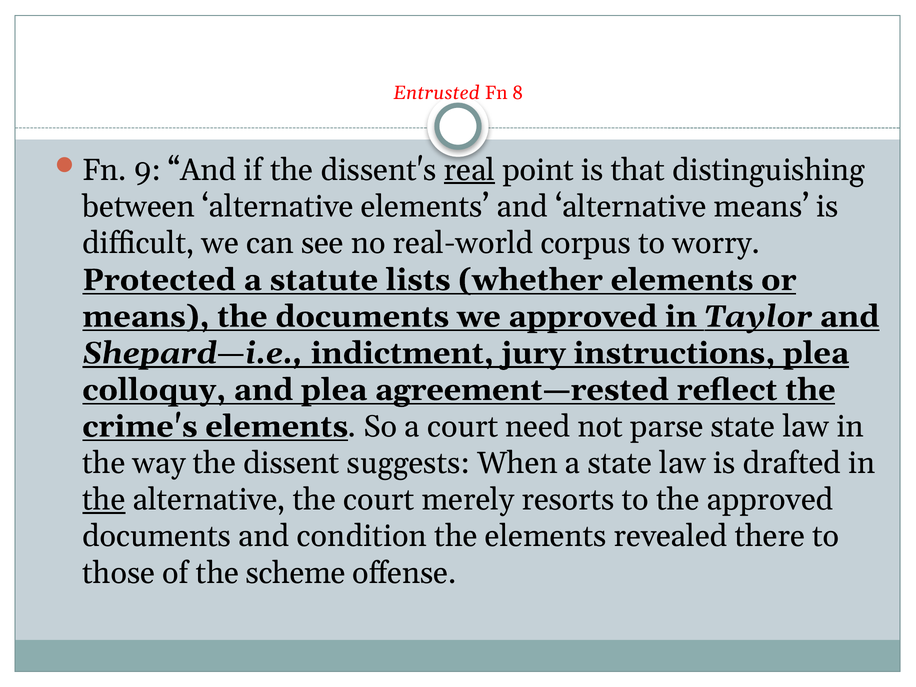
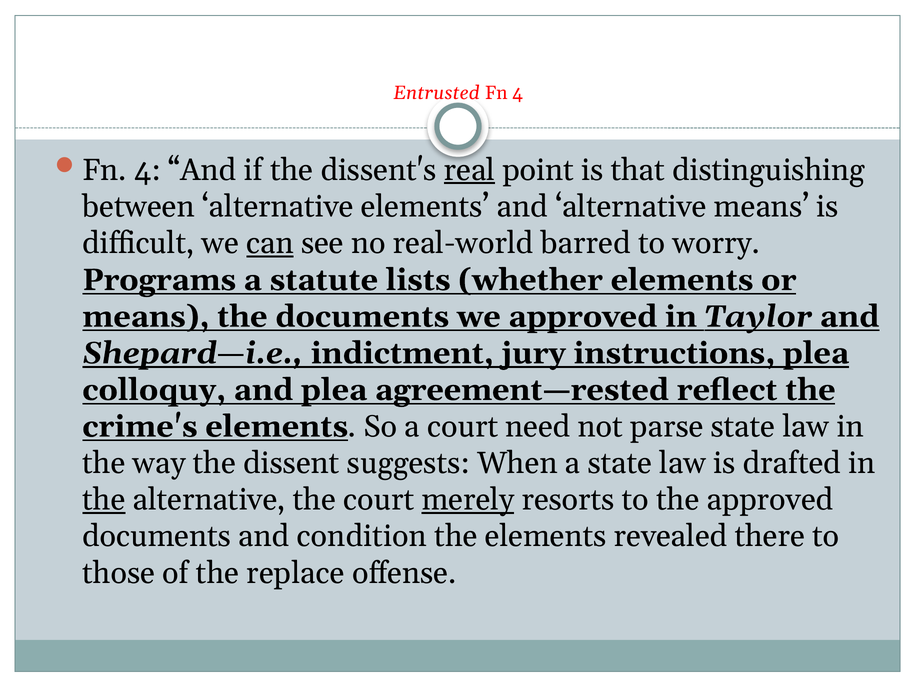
8: 8 -> 4 (518, 93)
9: 9 -> 4 (147, 170)
can underline: none -> present (270, 243)
corpus: corpus -> barred (586, 243)
Protected: Protected -> Programs (159, 280)
merely underline: none -> present (468, 500)
scheme: scheme -> replace (296, 573)
